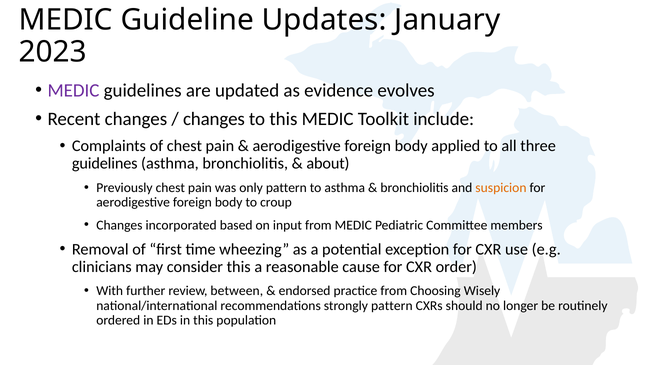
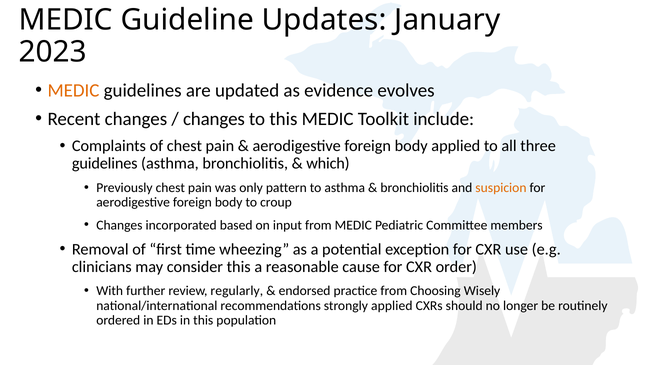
MEDIC colour: purple -> orange (74, 91)
about: about -> which (328, 164)
between: between -> regularly (237, 291)
strongly pattern: pattern -> applied (392, 306)
